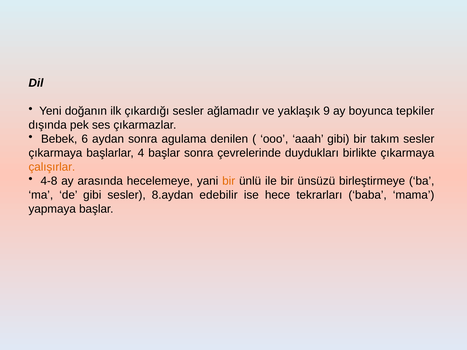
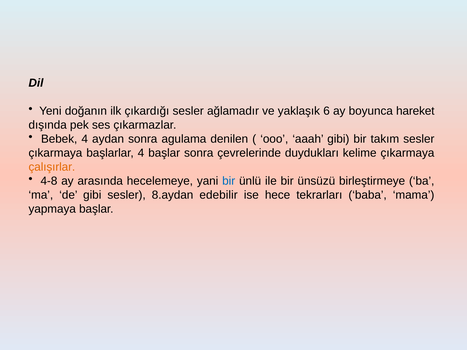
9: 9 -> 6 (327, 111)
tepkiler: tepkiler -> hareket (415, 111)
Bebek 6: 6 -> 4 (85, 139)
birlikte: birlikte -> kelime (360, 153)
bir colour: orange -> blue (229, 181)
